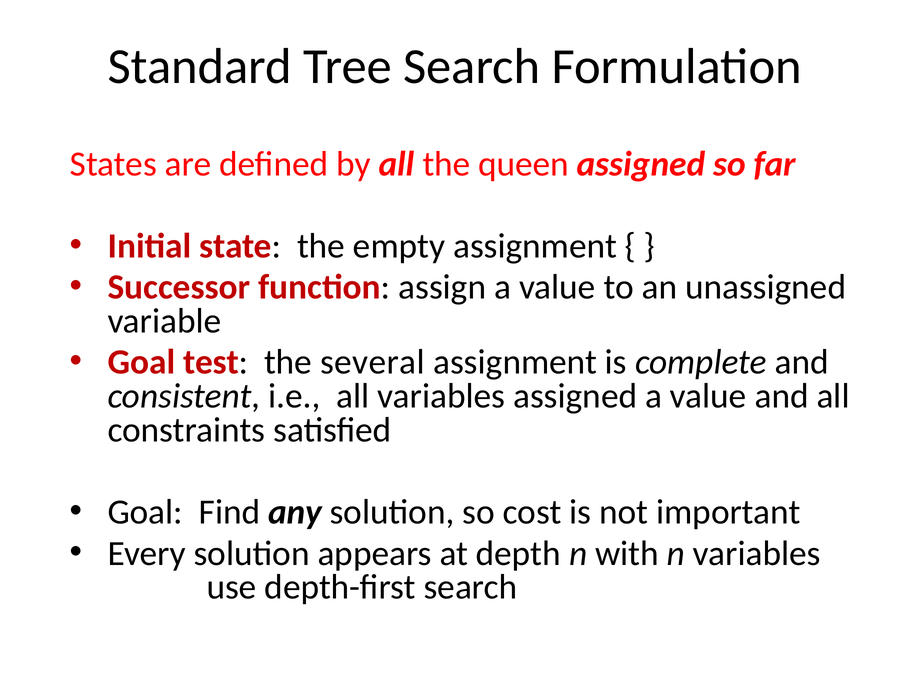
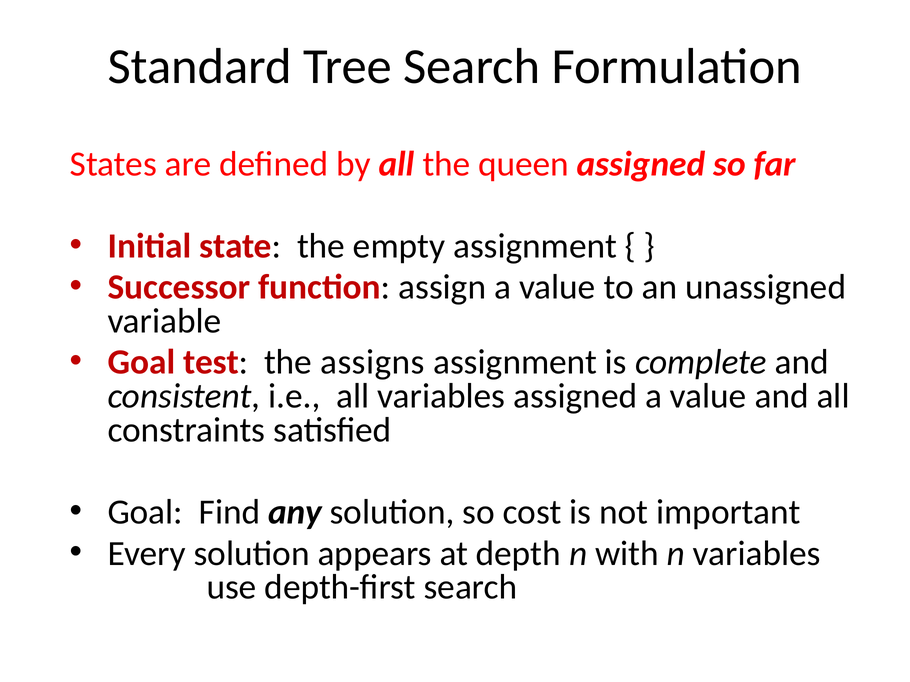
several: several -> assigns (372, 362)
